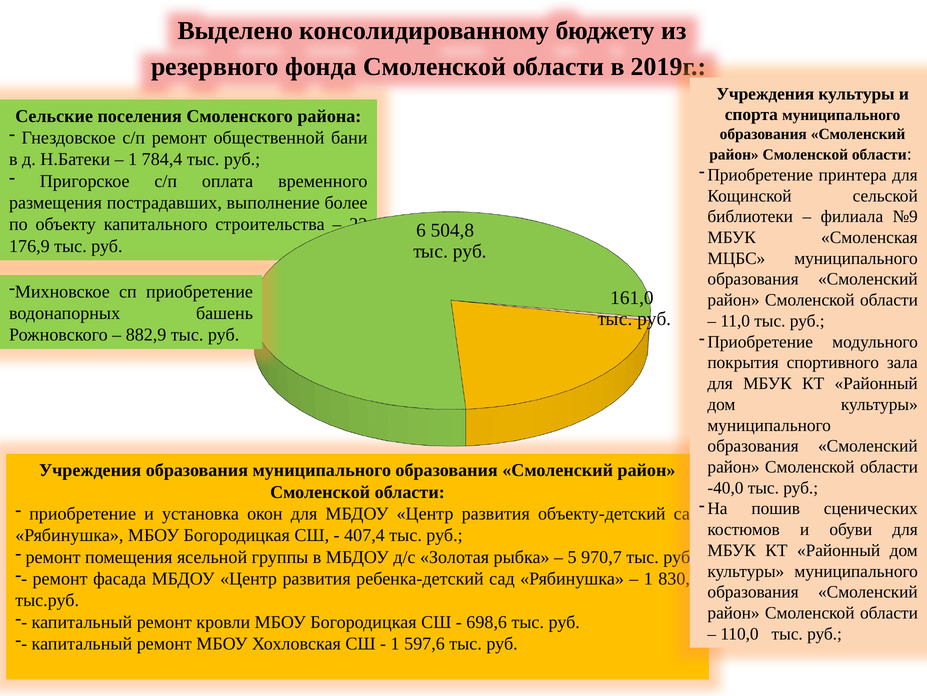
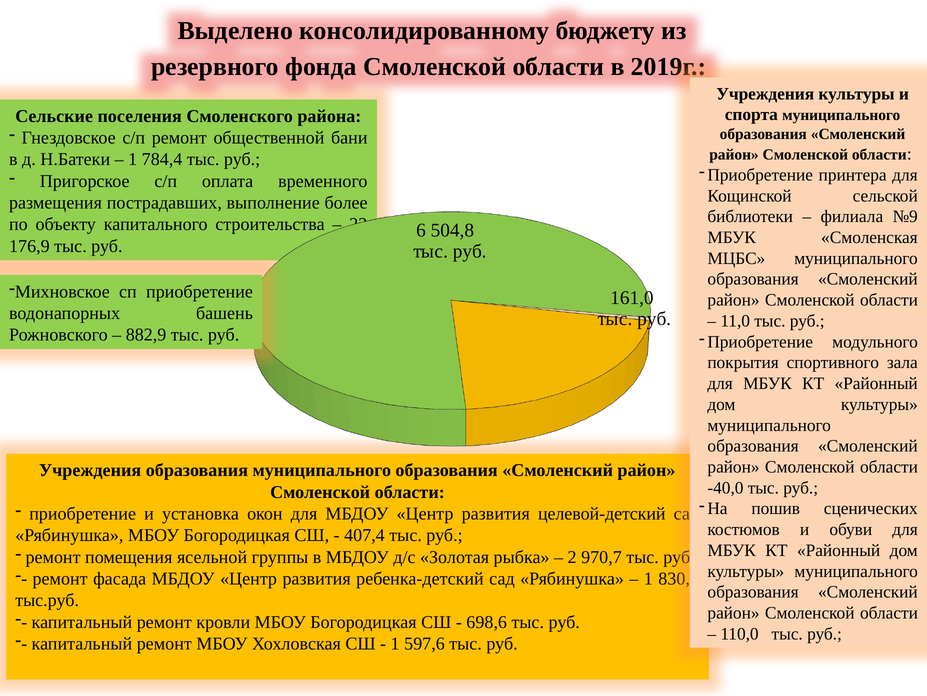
объекту-детский: объекту-детский -> целевой-детский (602, 513)
5: 5 -> 2 (572, 556)
